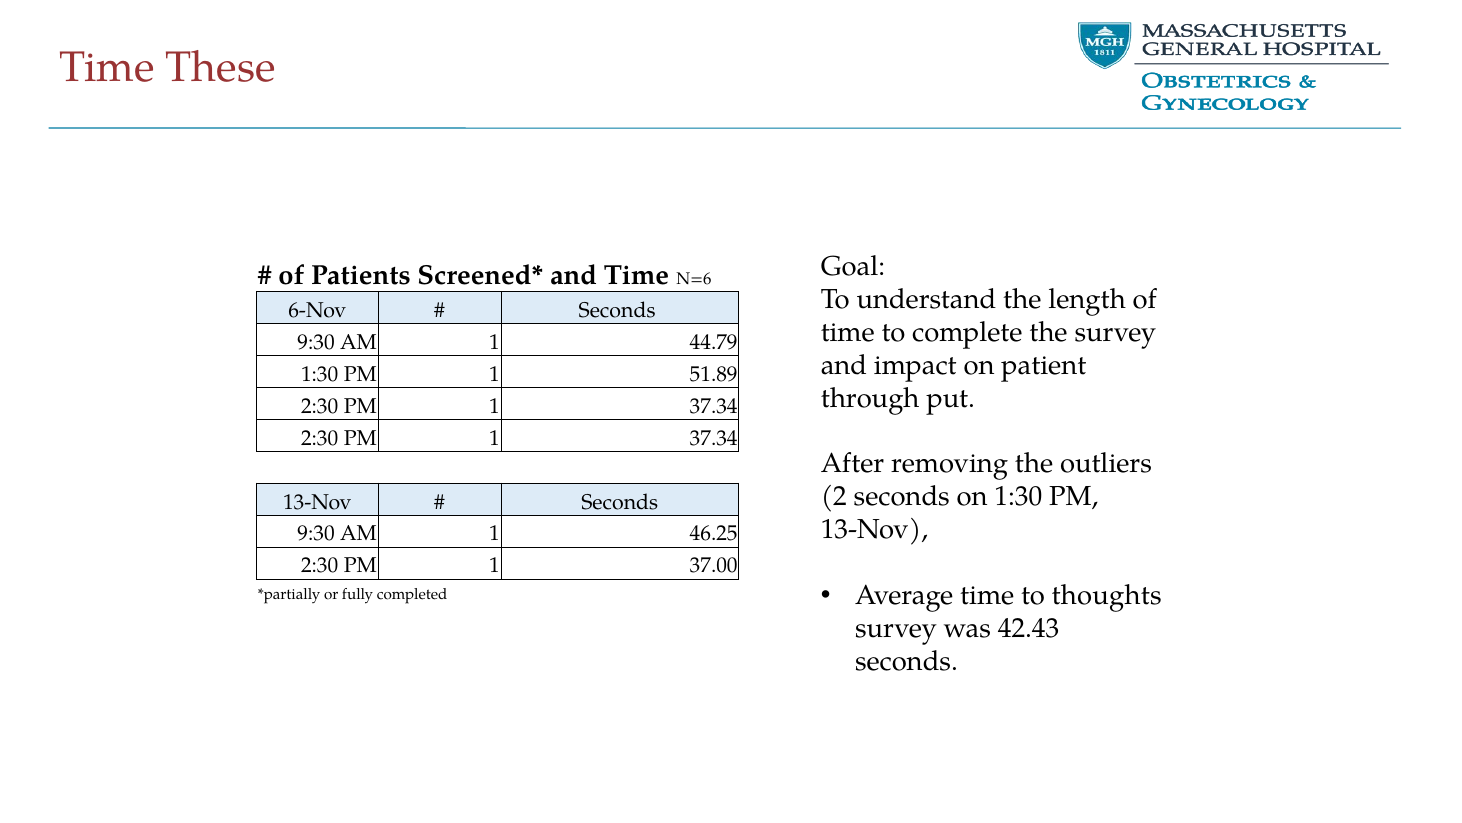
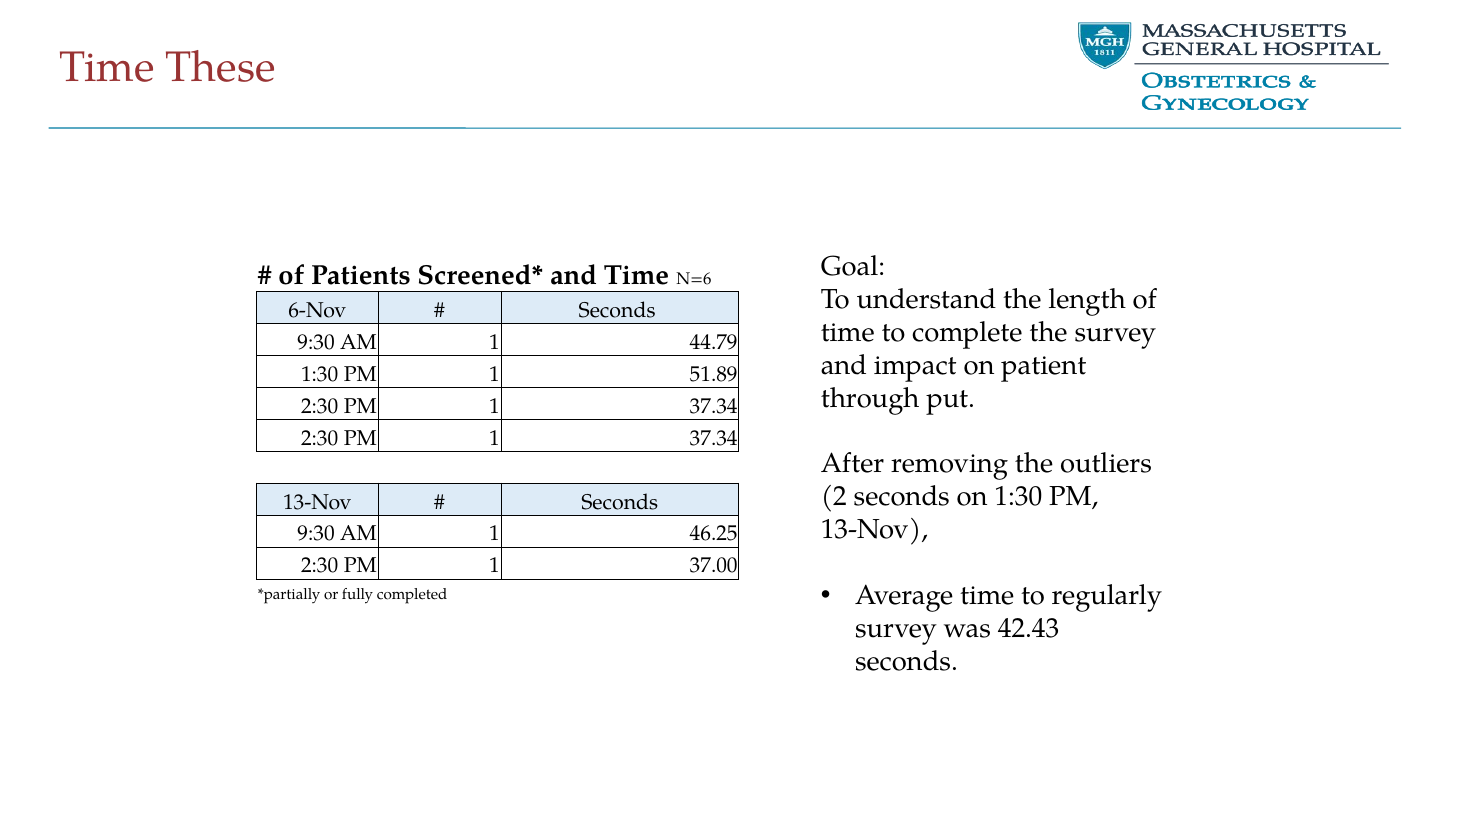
thoughts: thoughts -> regularly (1107, 595)
